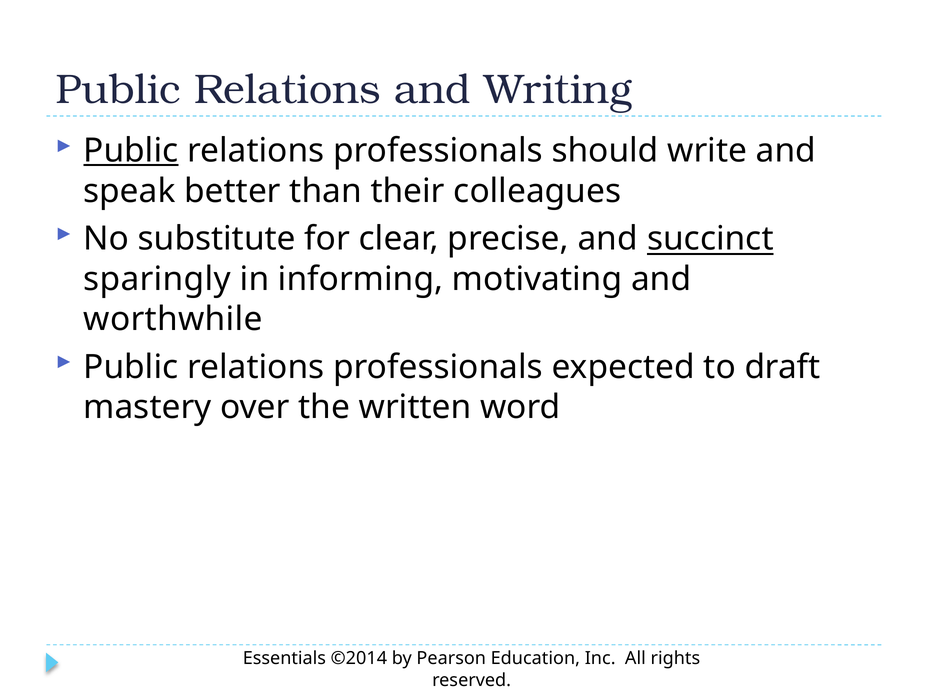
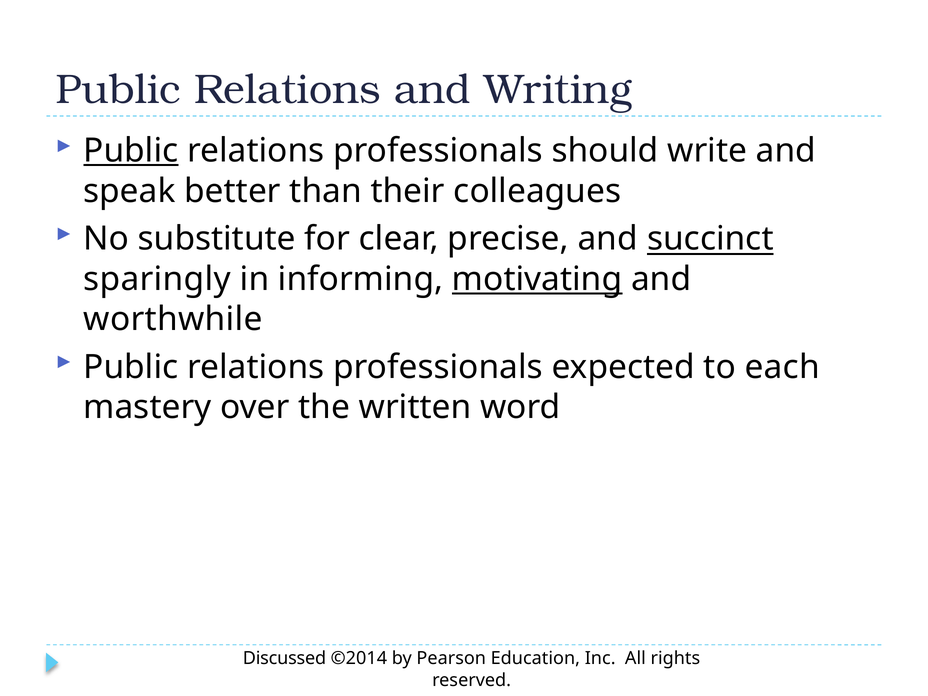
motivating underline: none -> present (537, 279)
draft: draft -> each (782, 367)
Essentials: Essentials -> Discussed (284, 658)
